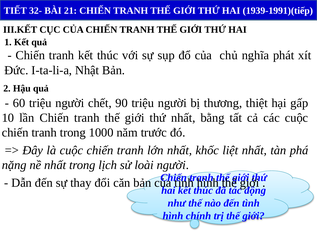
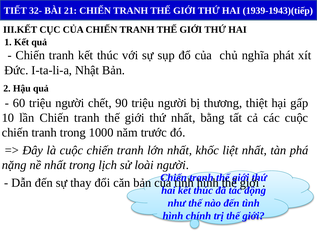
1939-1991)(tiếp: 1939-1991)(tiếp -> 1939-1943)(tiếp (278, 11)
